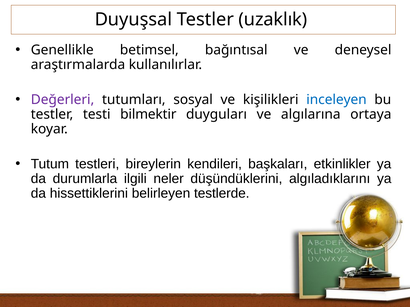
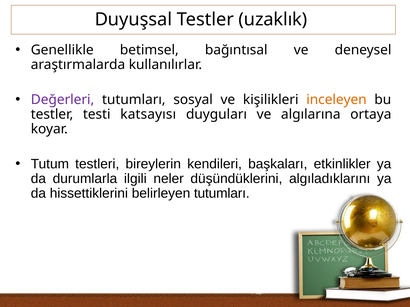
inceleyen colour: blue -> orange (337, 100)
bilmektir: bilmektir -> katsayısı (148, 115)
belirleyen testlerde: testlerde -> tutumları (222, 194)
